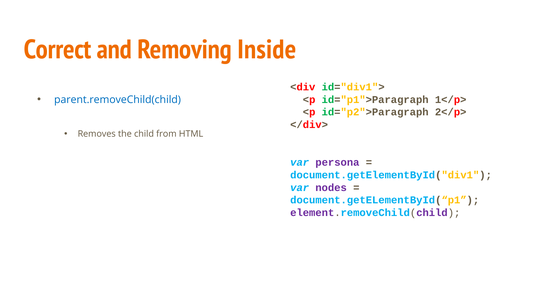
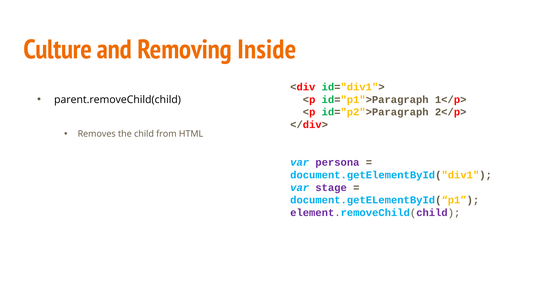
Correct: Correct -> Culture (58, 50)
parent.removeChild(child colour: blue -> black (117, 100)
nodes: nodes -> stage (331, 188)
